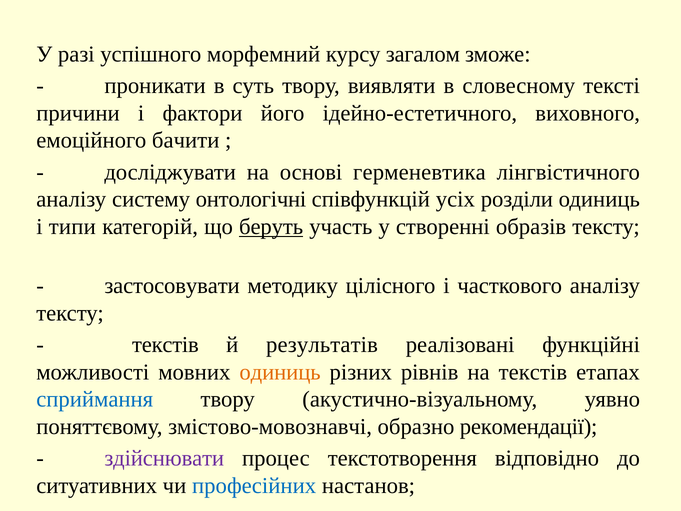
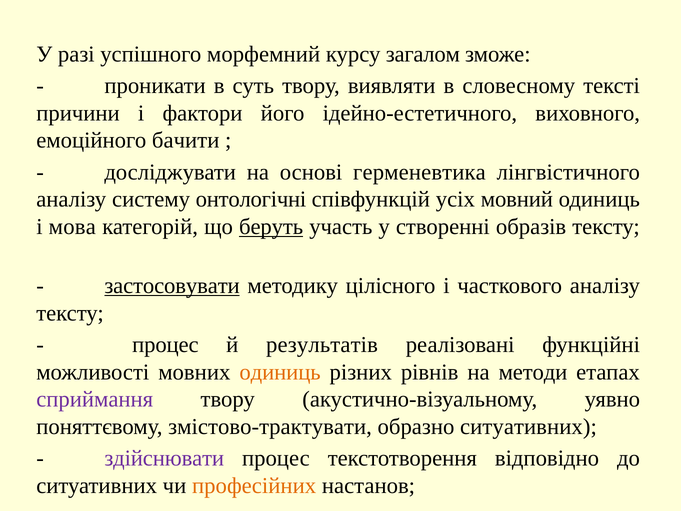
розділи: розділи -> мовний (517, 199)
типи: типи -> мова (72, 227)
застосовувати underline: none -> present (172, 286)
текстів: текстів -> процес (165, 345)
на текстів: текстів -> методи (533, 372)
сприймання colour: blue -> purple (95, 399)
змістово-мовознавчі: змістово-мовознавчі -> змістово-трактувати (270, 426)
образно рекомендації: рекомендації -> ситуативних (528, 426)
професійних colour: blue -> orange (254, 485)
